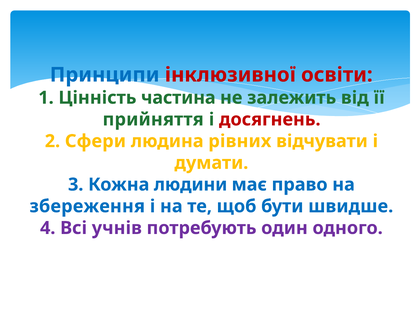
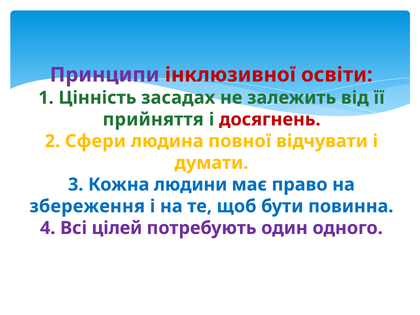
Принципи colour: blue -> purple (105, 75)
частина: частина -> засадах (178, 98)
рівних: рівних -> повної (240, 141)
швидше: швидше -> повинна (351, 206)
учнів: учнів -> цілей (117, 228)
